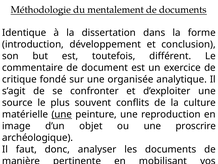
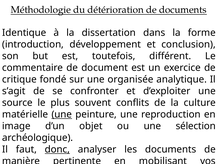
mentalement: mentalement -> détérioration (116, 10)
proscrire: proscrire -> sélection (196, 126)
donc underline: none -> present (57, 149)
